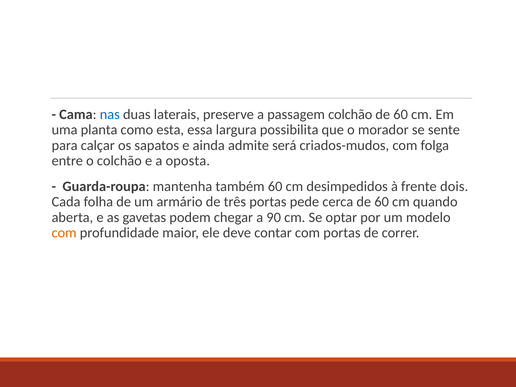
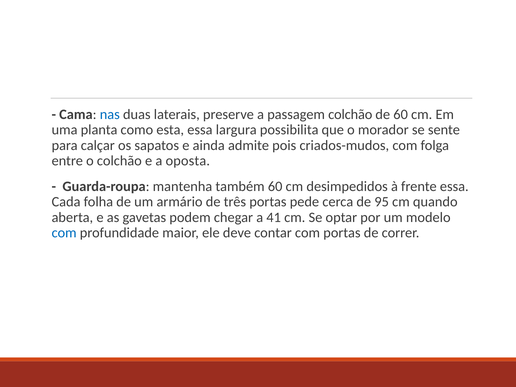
será: será -> pois (284, 145)
frente dois: dois -> essa (454, 186)
cerca de 60: 60 -> 95 (382, 202)
90: 90 -> 41 (274, 217)
com colour: orange -> blue (64, 233)
